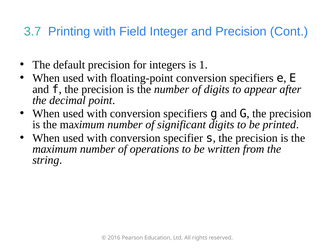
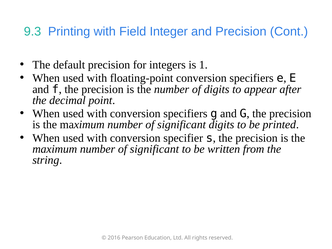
3.7: 3.7 -> 9.3 (32, 32)
operations: operations -> significant (154, 149)
